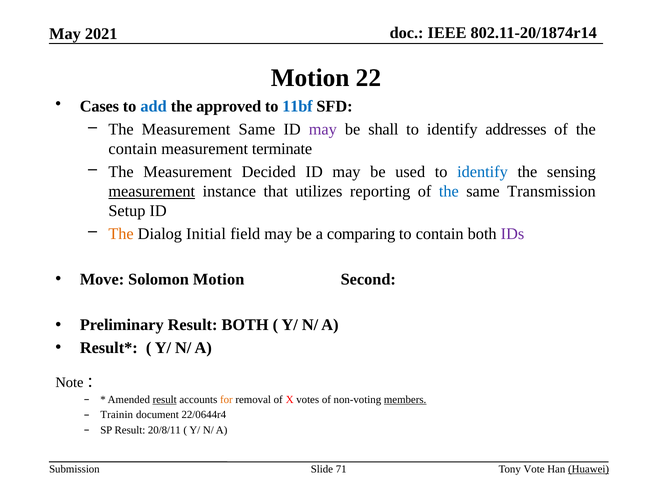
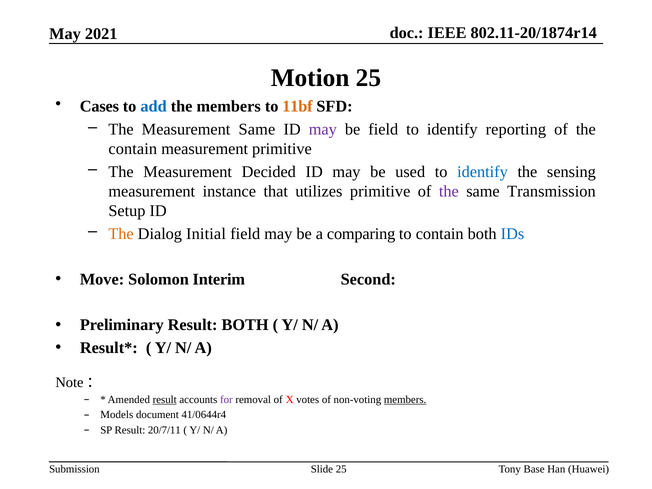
Motion 22: 22 -> 25 (368, 78)
the approved: approved -> members (229, 107)
11bf colour: blue -> orange (297, 107)
be shall: shall -> field (383, 129)
addresses: addresses -> reporting (516, 129)
measurement terminate: terminate -> primitive (282, 149)
measurement underline: present -> none (152, 191)
utilizes reporting: reporting -> primitive (380, 191)
the colour: blue -> purple (449, 191)
IDs colour: purple -> blue (512, 234)
Solomon Motion: Motion -> Interim (219, 279)
for colour: orange -> purple (226, 400)
Trainin: Trainin -> Models (117, 415)
22/0644r4: 22/0644r4 -> 41/0644r4 (204, 415)
20/8/11: 20/8/11 -> 20/7/11 (164, 430)
Slide 71: 71 -> 25 (341, 469)
Vote: Vote -> Base (534, 469)
Huawei underline: present -> none (589, 469)
